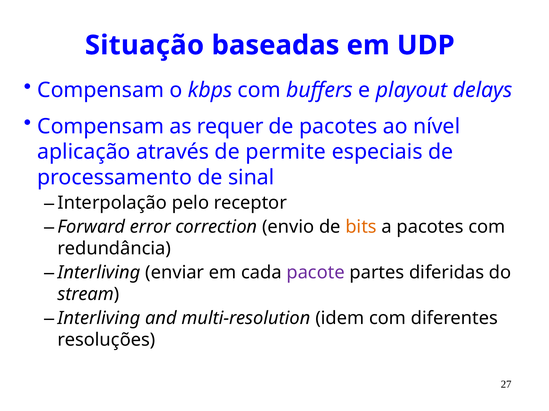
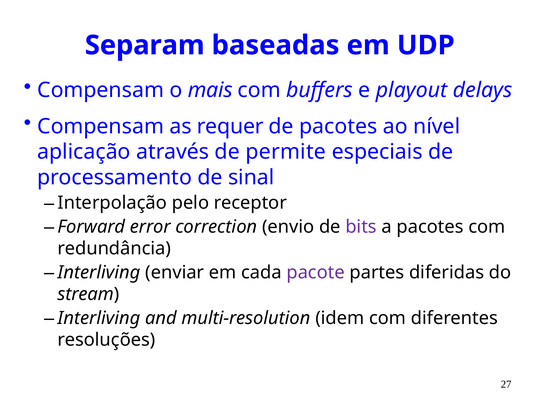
Situação: Situação -> Separam (145, 45)
kbps: kbps -> mais (210, 90)
bits colour: orange -> purple (361, 227)
